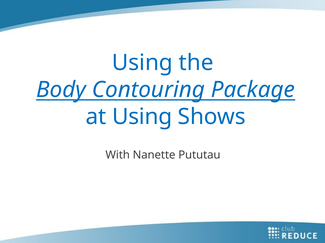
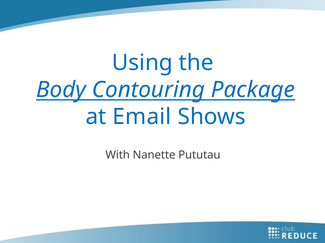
at Using: Using -> Email (142, 117)
